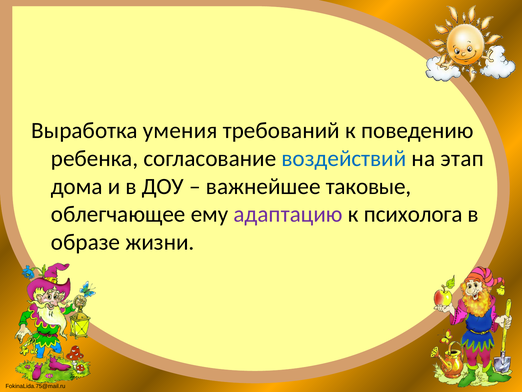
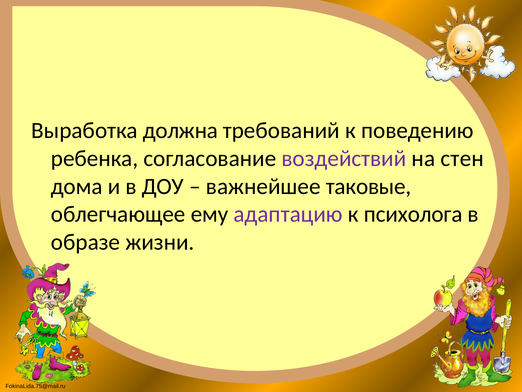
умения: умения -> должна (180, 130)
воздействий colour: blue -> purple (344, 158)
этап: этап -> стен (462, 158)
